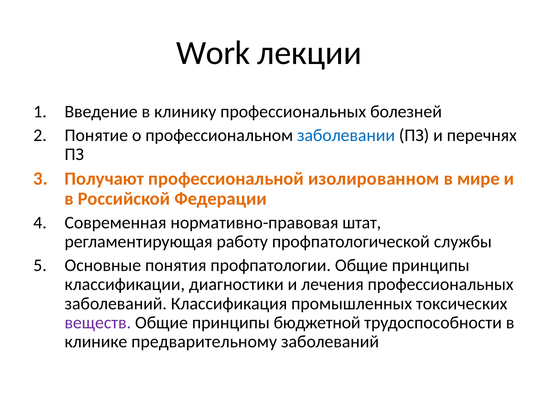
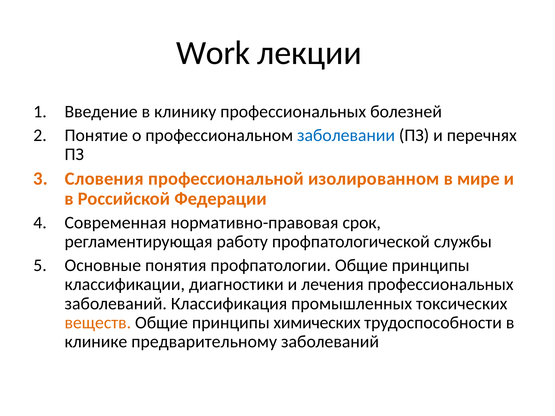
Получают: Получают -> Словения (104, 179)
штат: штат -> срок (362, 223)
веществ colour: purple -> orange (98, 323)
бюджетной: бюджетной -> химических (317, 323)
